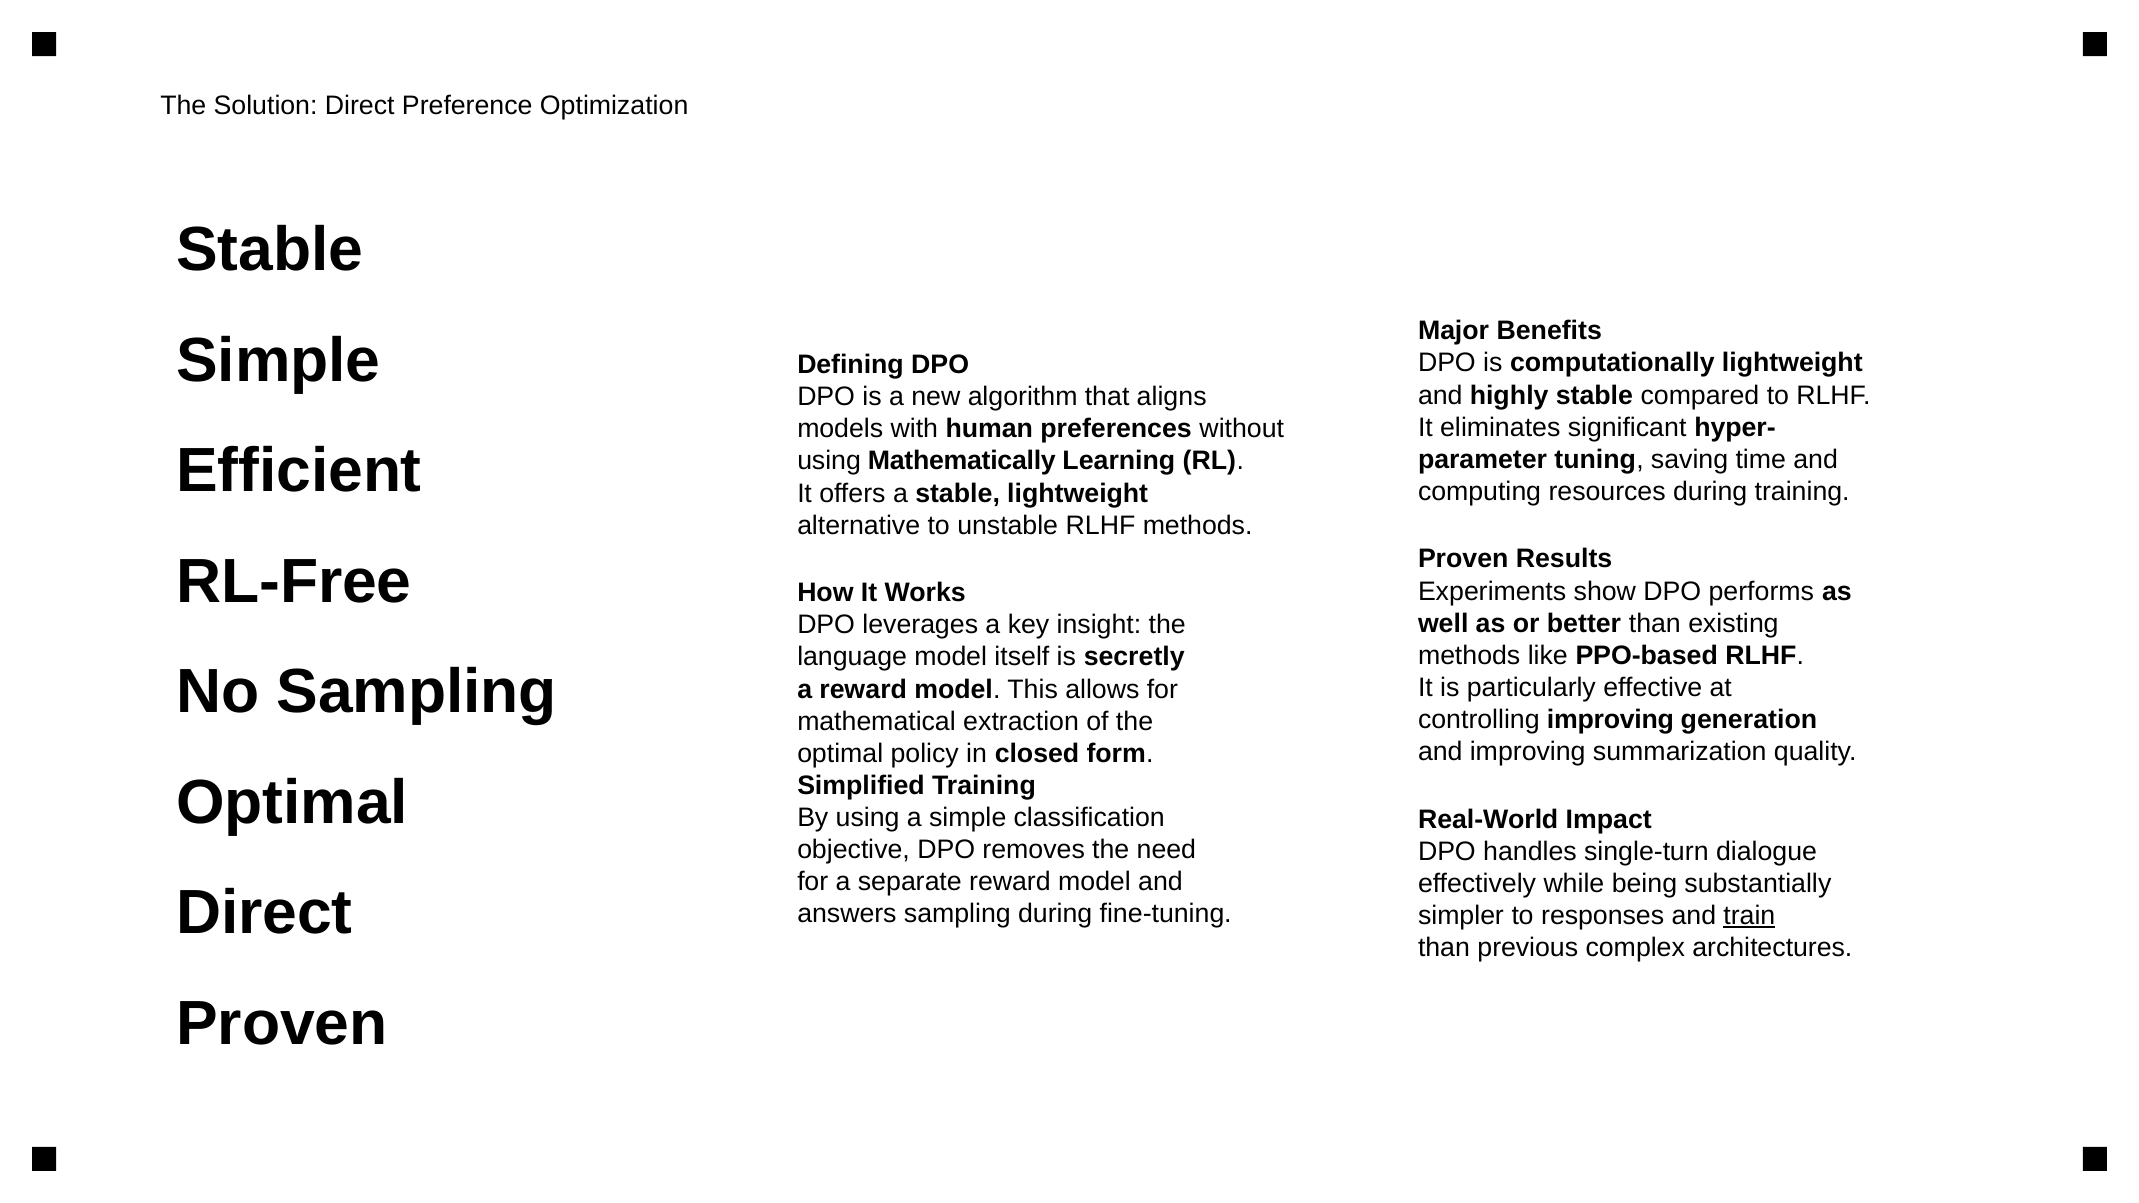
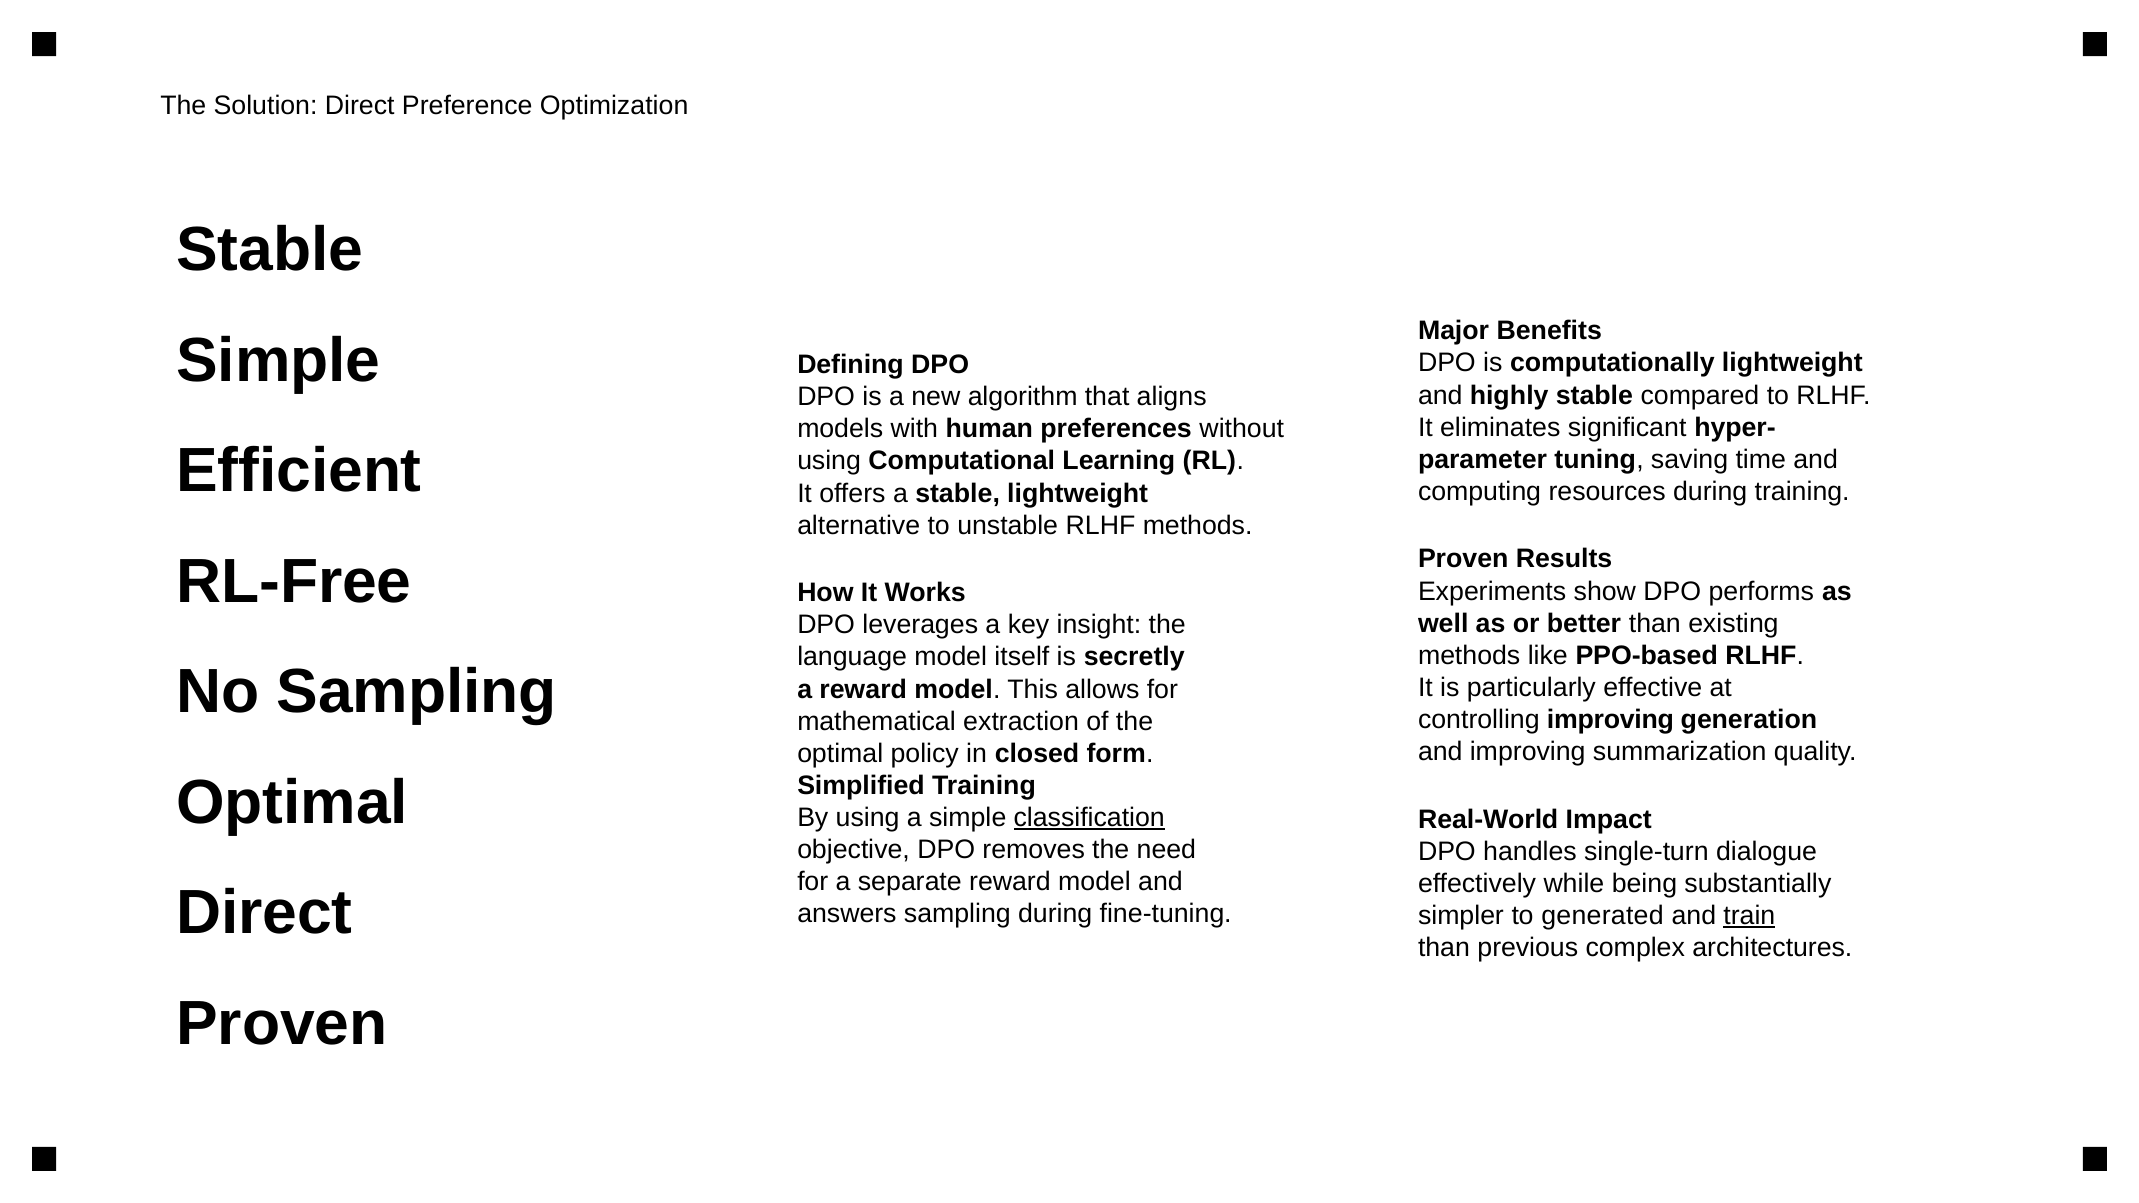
Mathematically: Mathematically -> Computational (962, 461)
classification underline: none -> present (1089, 818)
responses: responses -> generated (1603, 916)
